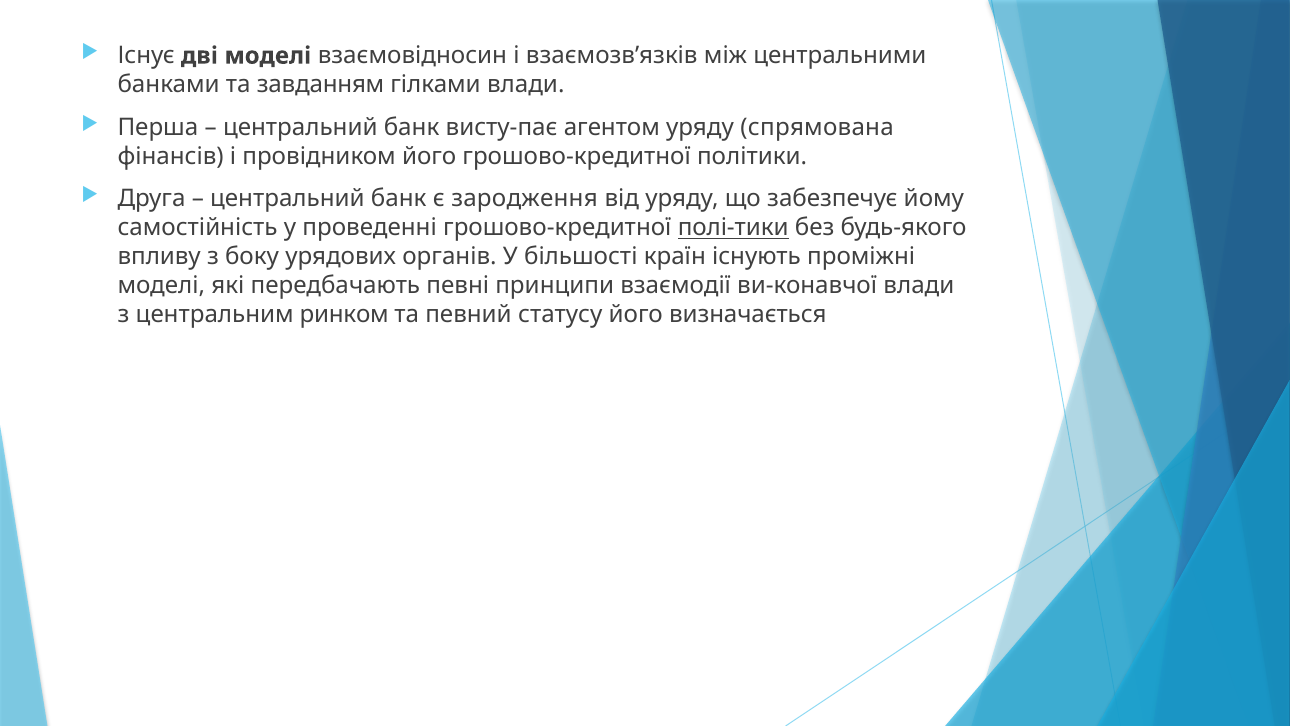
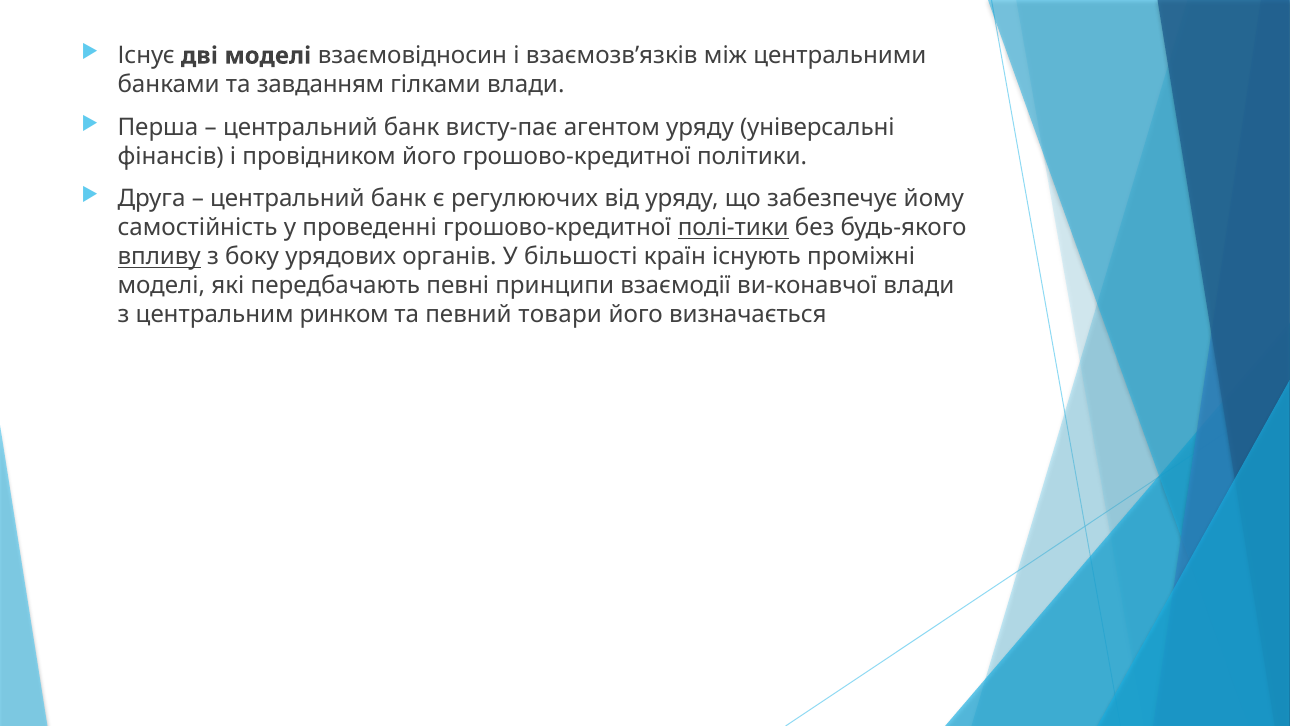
спрямована: спрямована -> універсальні (817, 127)
зародження: зародження -> регулюючих (525, 199)
впливу underline: none -> present (159, 257)
статусу: статусу -> товари (560, 315)
